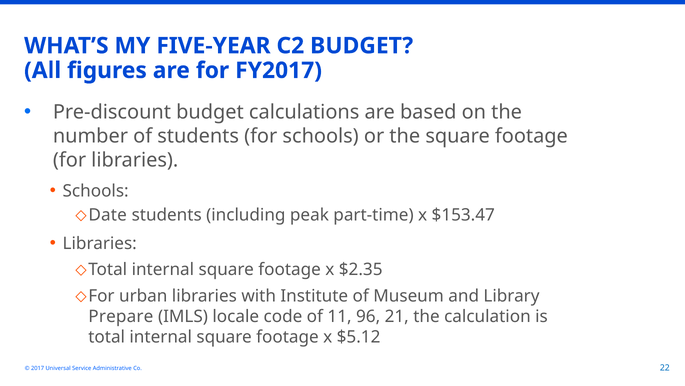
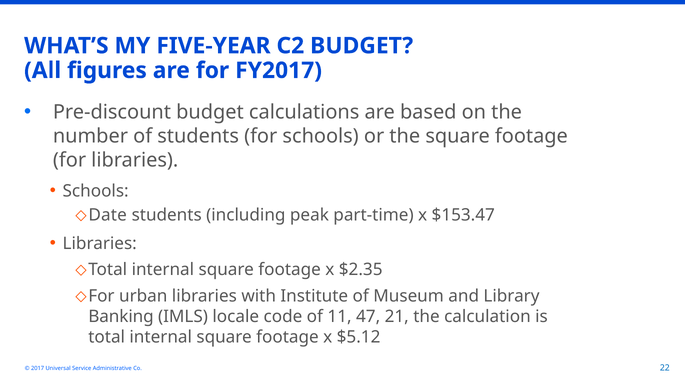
Prepare: Prepare -> Banking (121, 316)
96: 96 -> 47 (368, 316)
